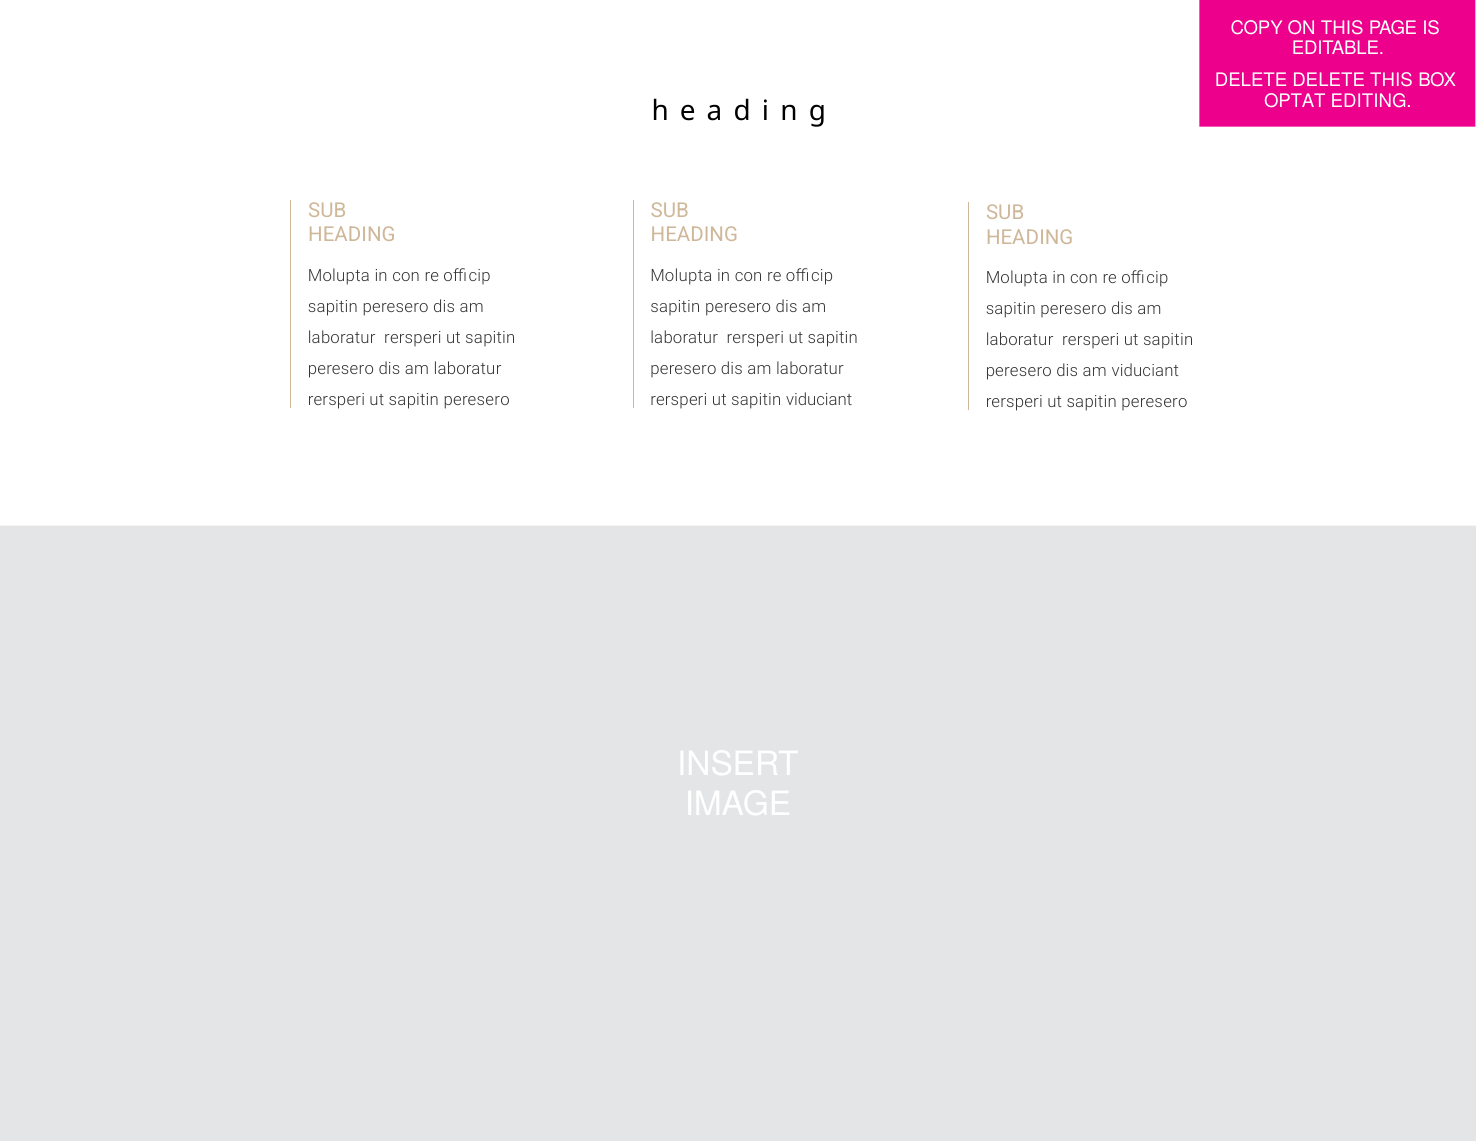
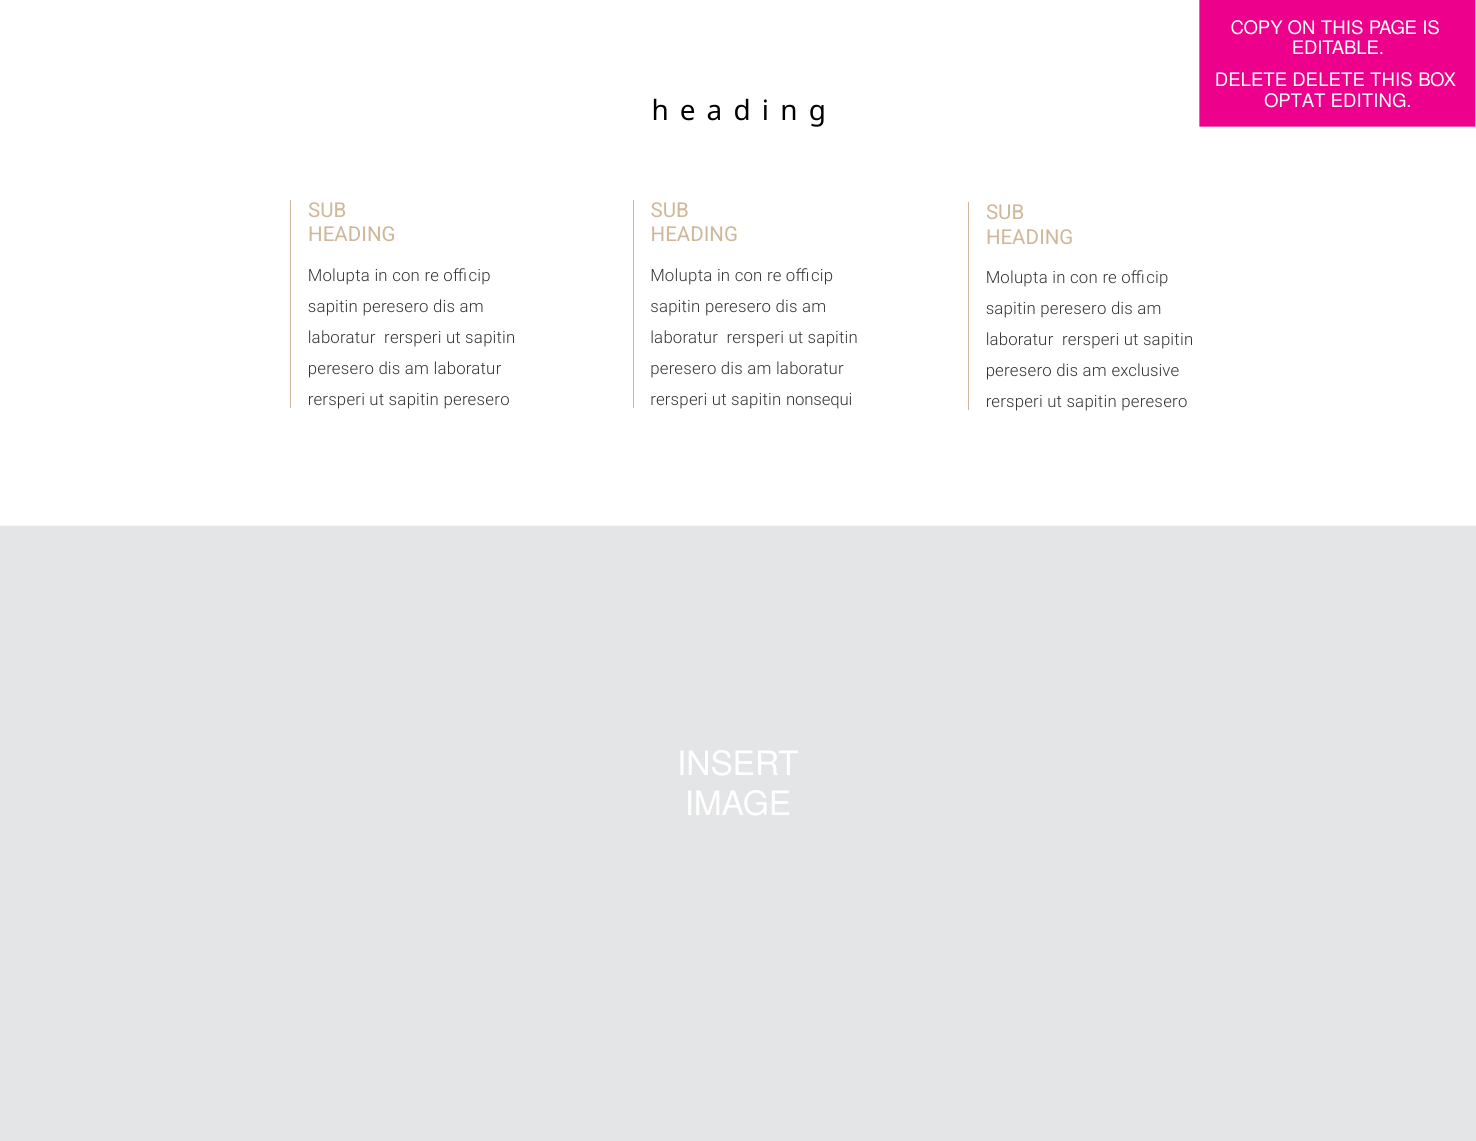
am viduciant: viduciant -> exclusive (1145, 371)
sapitin viduciant: viduciant -> nonsequi (819, 400)
